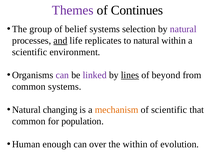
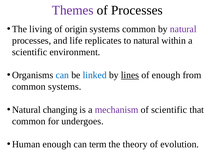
of Continues: Continues -> Processes (137, 10)
group: group -> living (41, 29)
belief: belief -> origin (76, 29)
systems selection: selection -> common (139, 29)
and underline: present -> none (60, 40)
can colour: purple -> blue (62, 75)
linked colour: purple -> blue (95, 75)
of beyond: beyond -> enough (166, 75)
mechanism colour: orange -> purple (117, 109)
population: population -> undergoes (83, 121)
over: over -> term (98, 144)
the within: within -> theory (135, 144)
